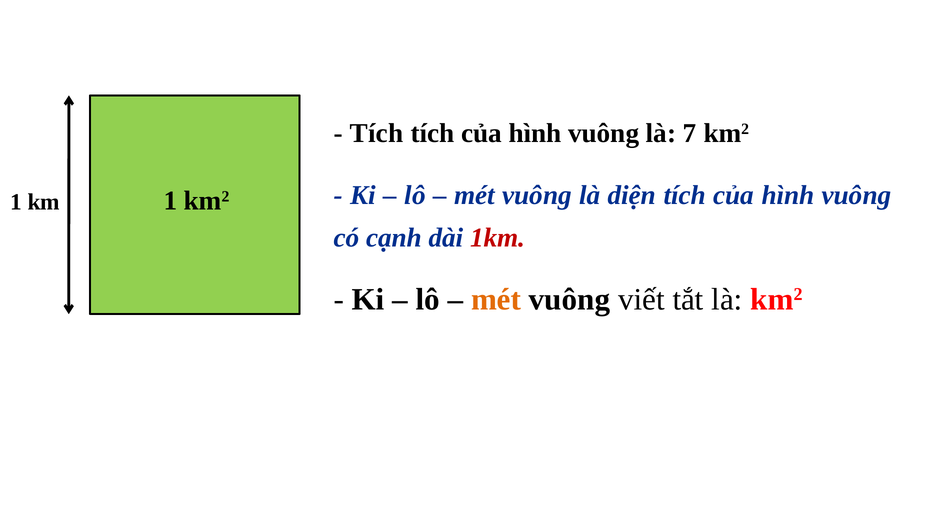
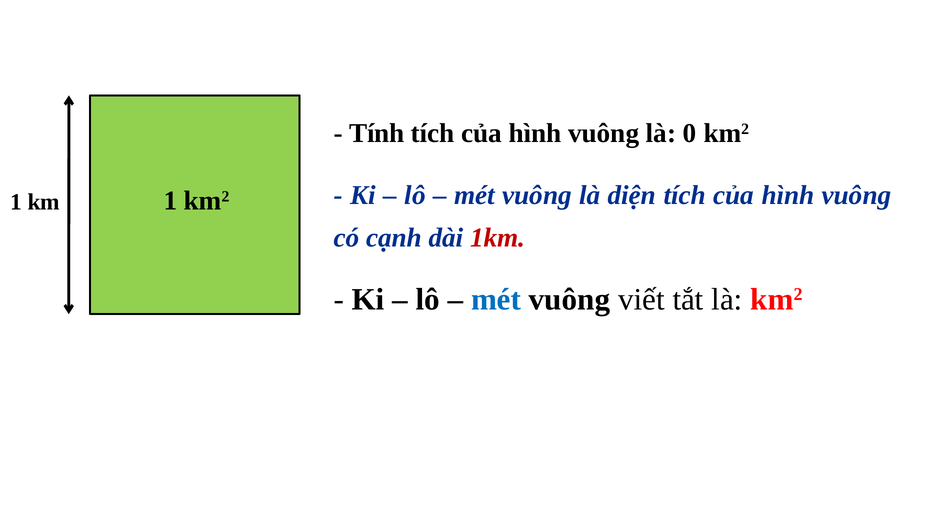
Tích: Tích -> Tính (377, 133)
7: 7 -> 0 (690, 133)
mét colour: orange -> blue (496, 299)
